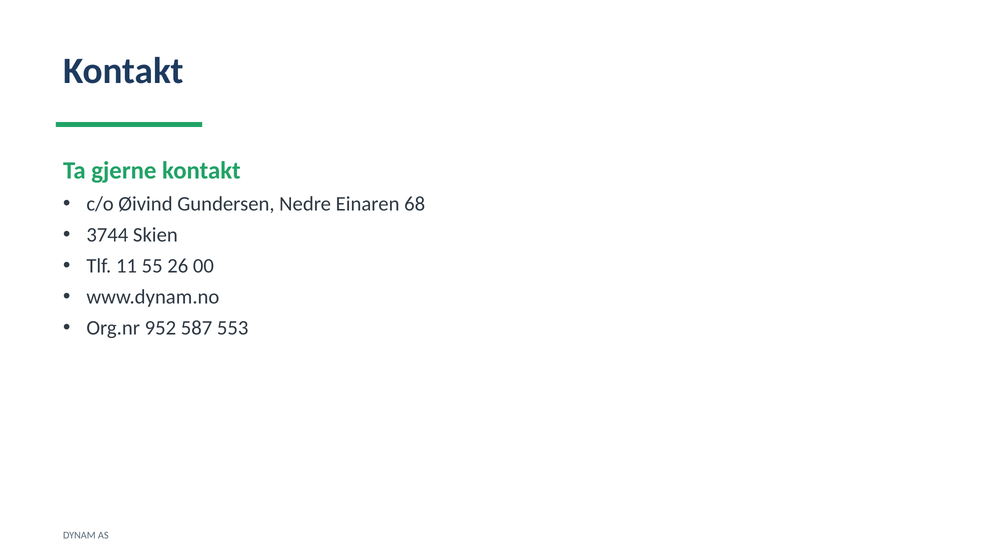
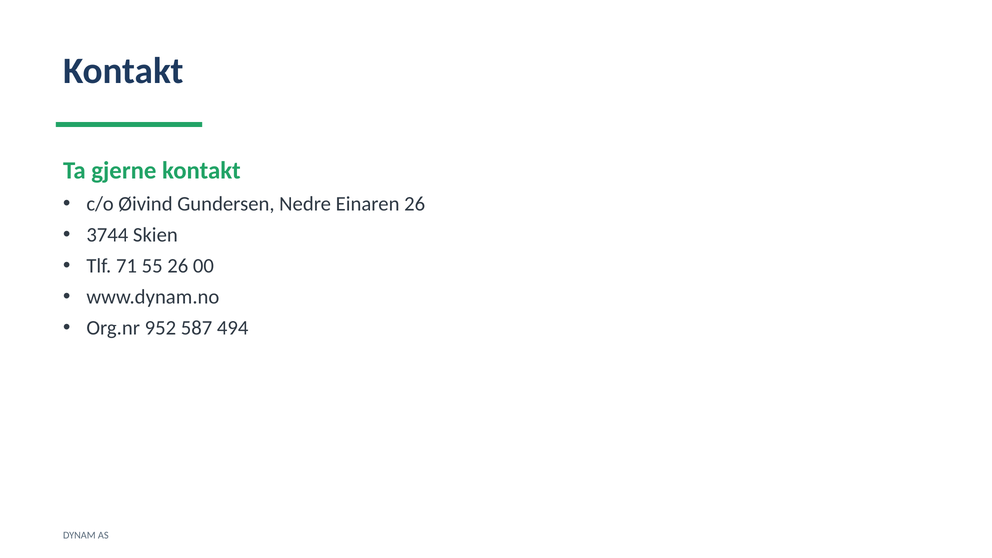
Einaren 68: 68 -> 26 (415, 204)
11: 11 -> 71 (126, 266)
553: 553 -> 494 (233, 328)
